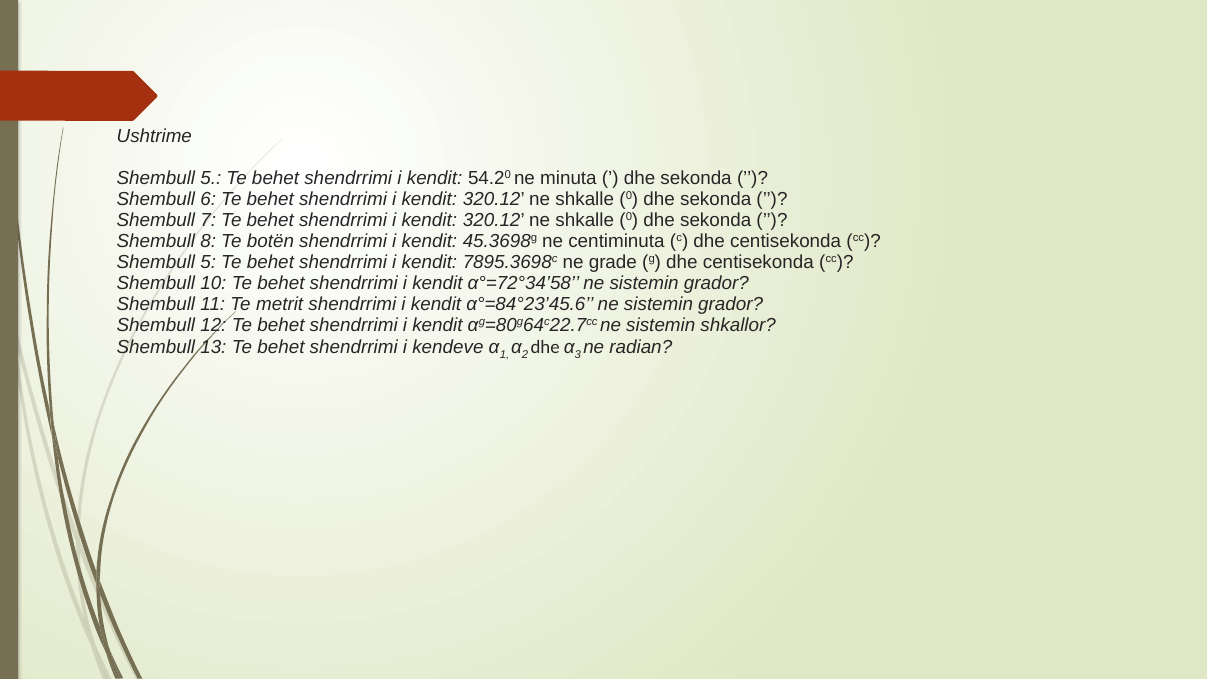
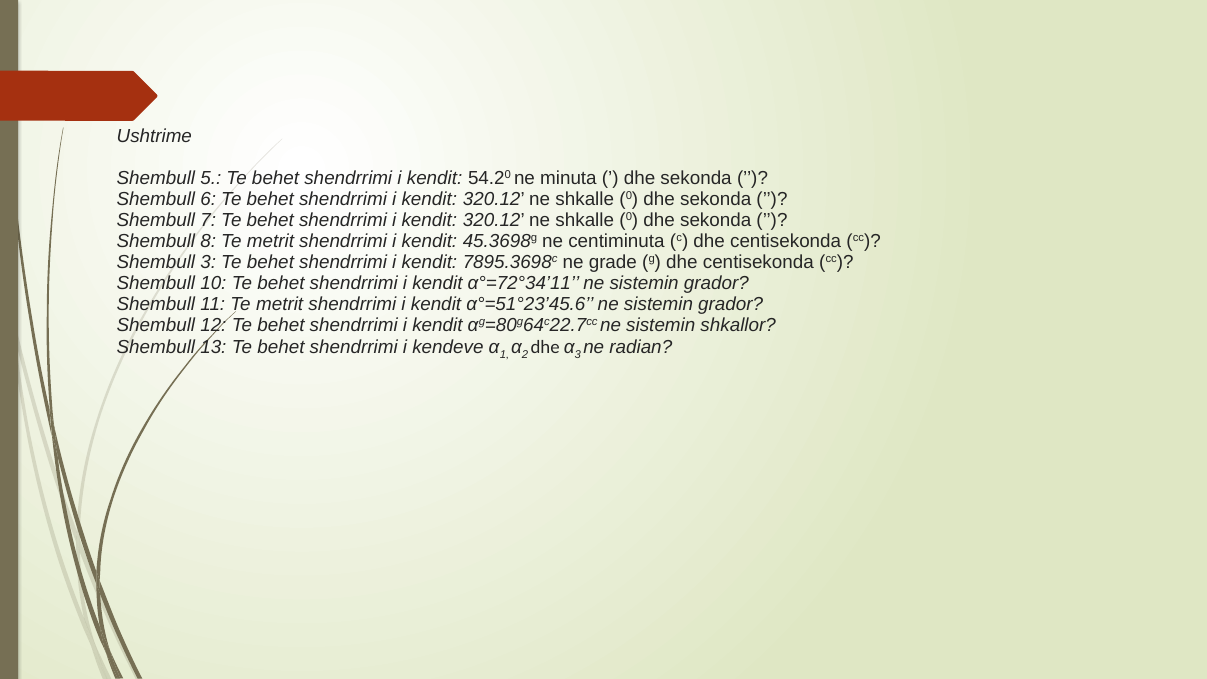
8 Te botën: botën -> metrit (270, 241)
5: 5 -> 3 (208, 262)
α°=72°34’58: α°=72°34’58 -> α°=72°34’11 (523, 283)
α°=84°23’45.6: α°=84°23’45.6 -> α°=51°23’45.6 (530, 304)
